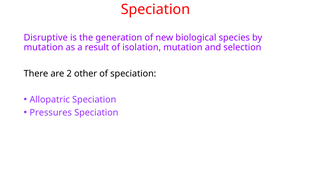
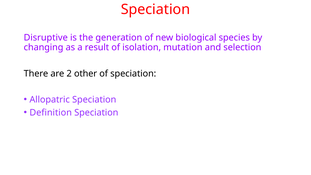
mutation: mutation -> changing (44, 47)
Pressures: Pressures -> Definition (51, 113)
